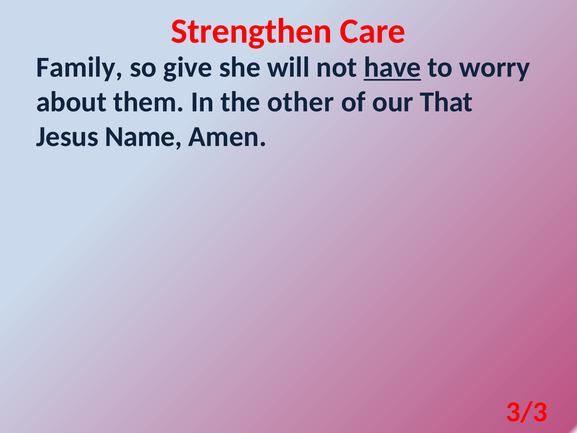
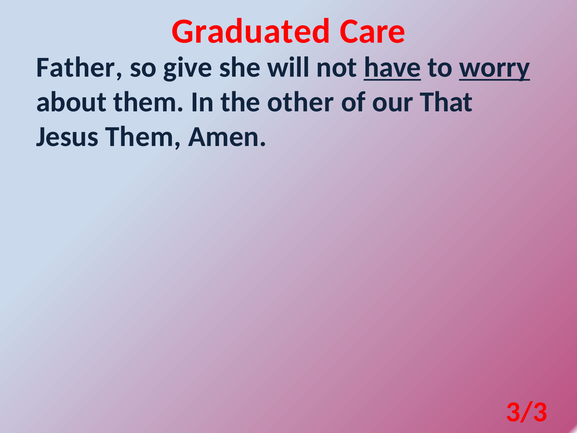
Strengthen: Strengthen -> Graduated (251, 31)
Family: Family -> Father (80, 67)
worry underline: none -> present (495, 67)
Jesus Name: Name -> Them (143, 137)
